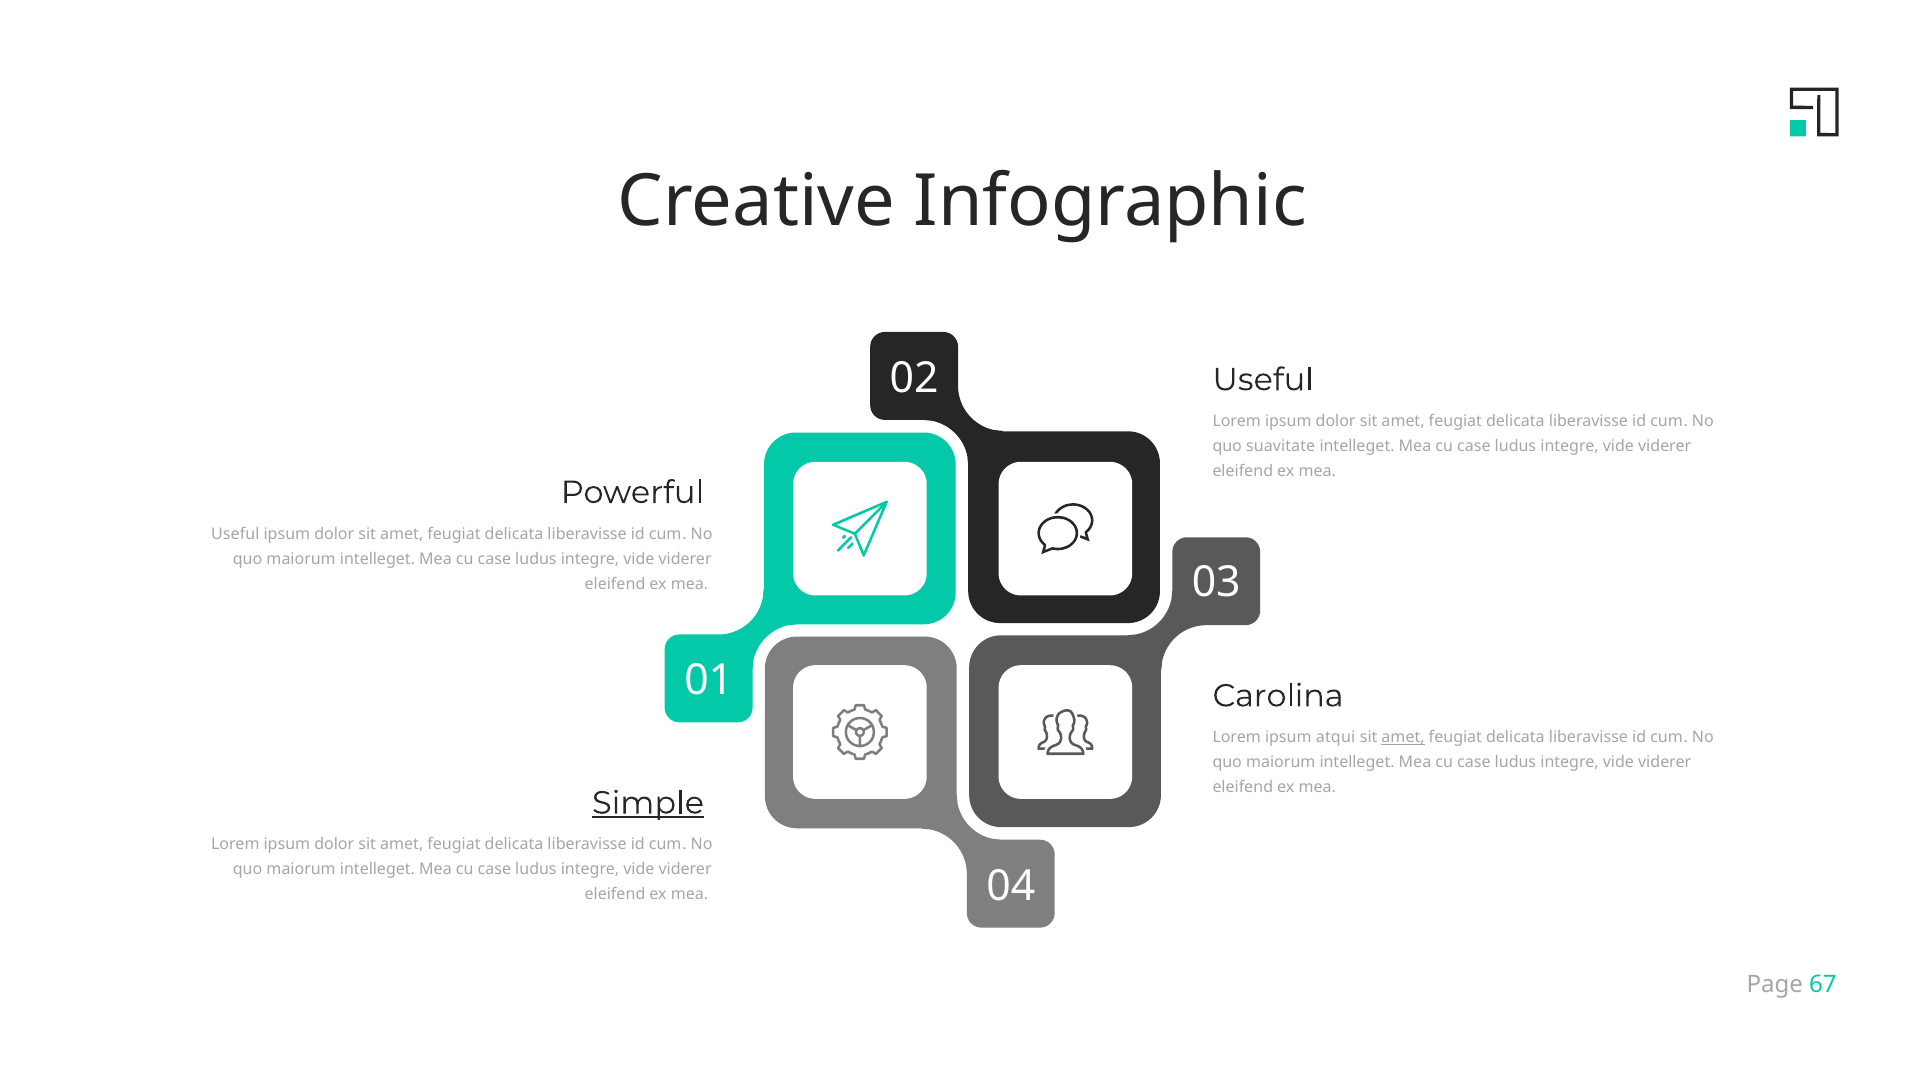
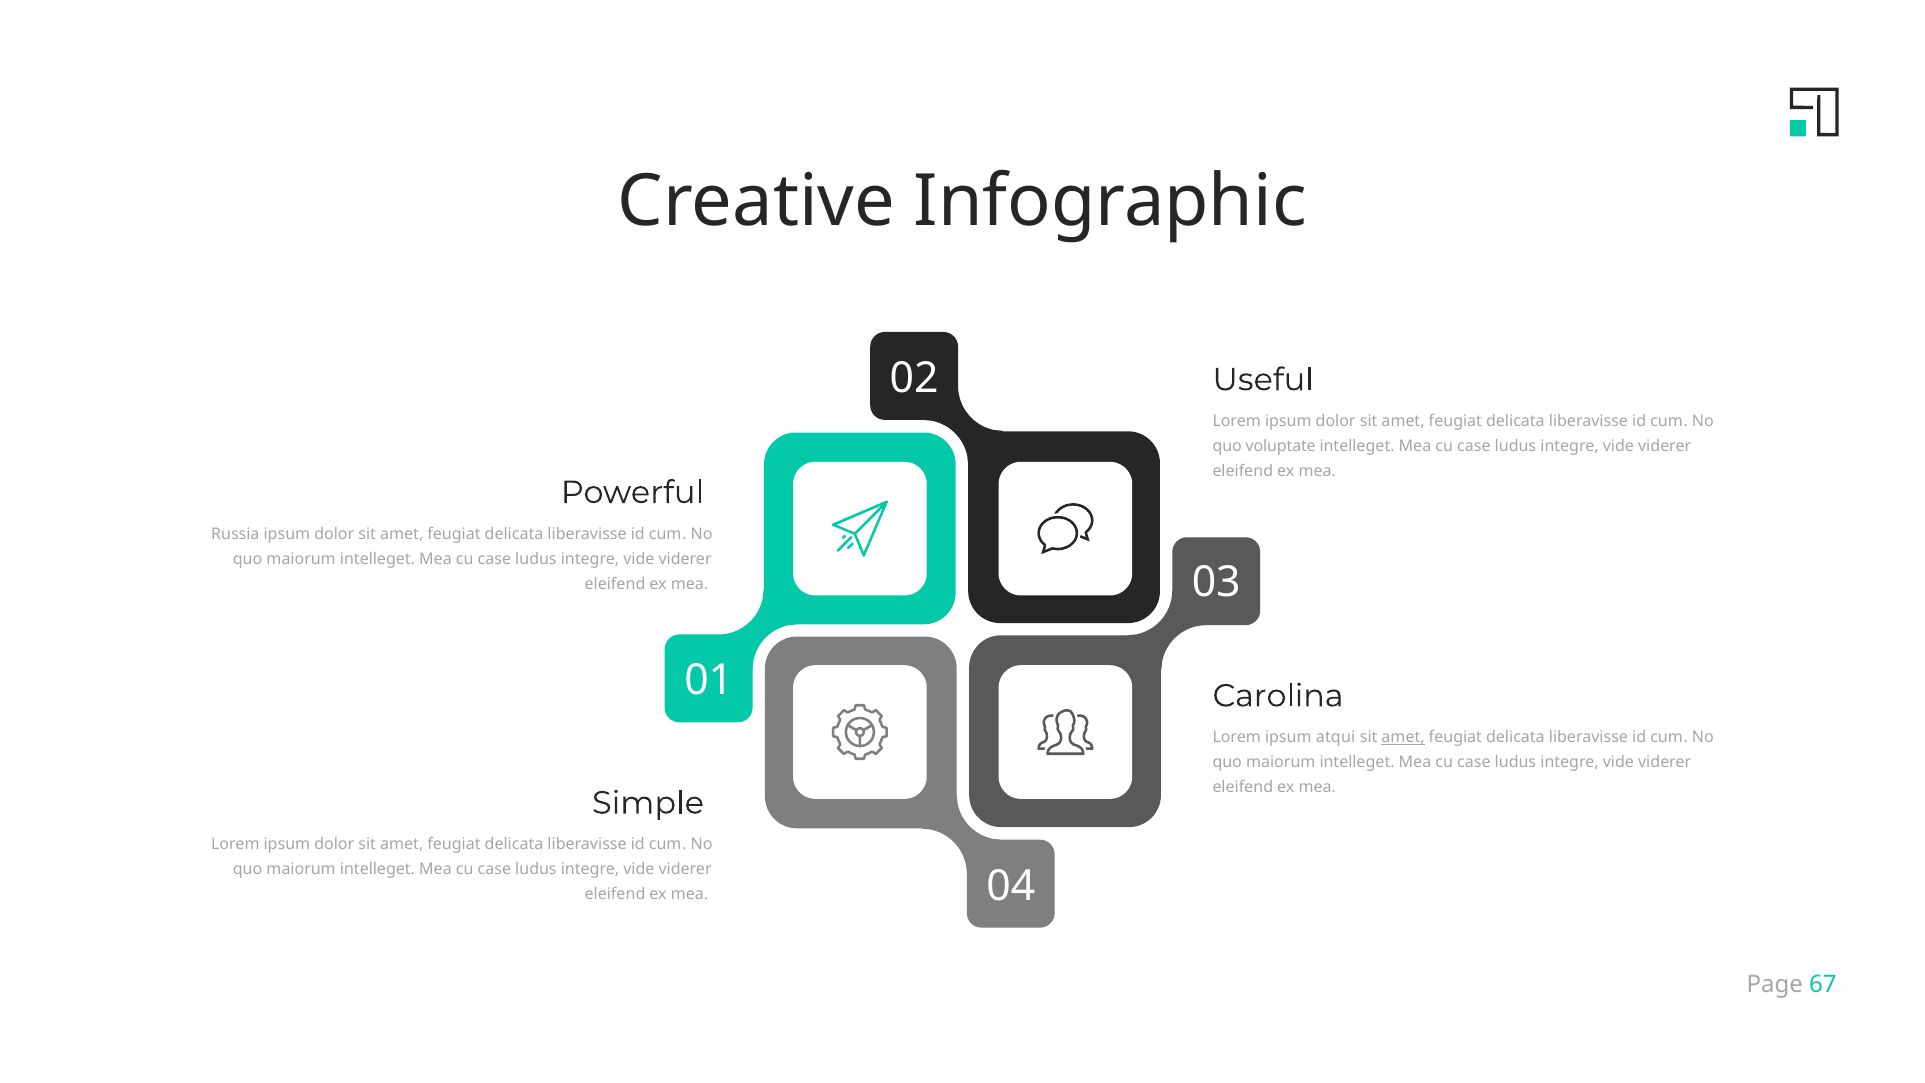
suavitate: suavitate -> voluptate (1281, 446)
Useful: Useful -> Russia (235, 534)
Simple underline: present -> none (648, 803)
